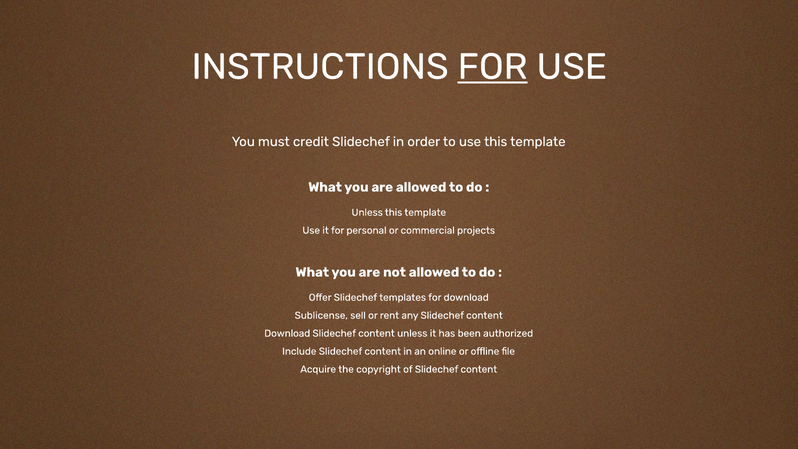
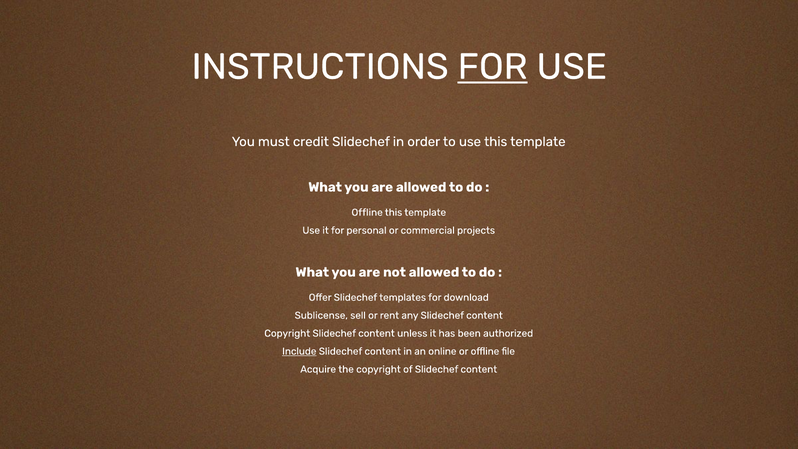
Unless: Unless -> Offline (367, 212)
Download: Download -> Copyright (287, 333)
Include underline: none -> present (299, 351)
